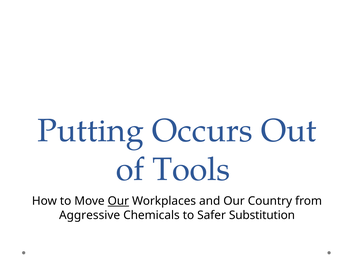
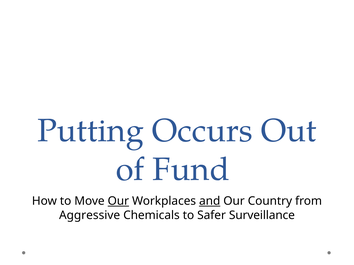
Tools: Tools -> Fund (191, 170)
and underline: none -> present (210, 201)
Substitution: Substitution -> Surveillance (262, 216)
